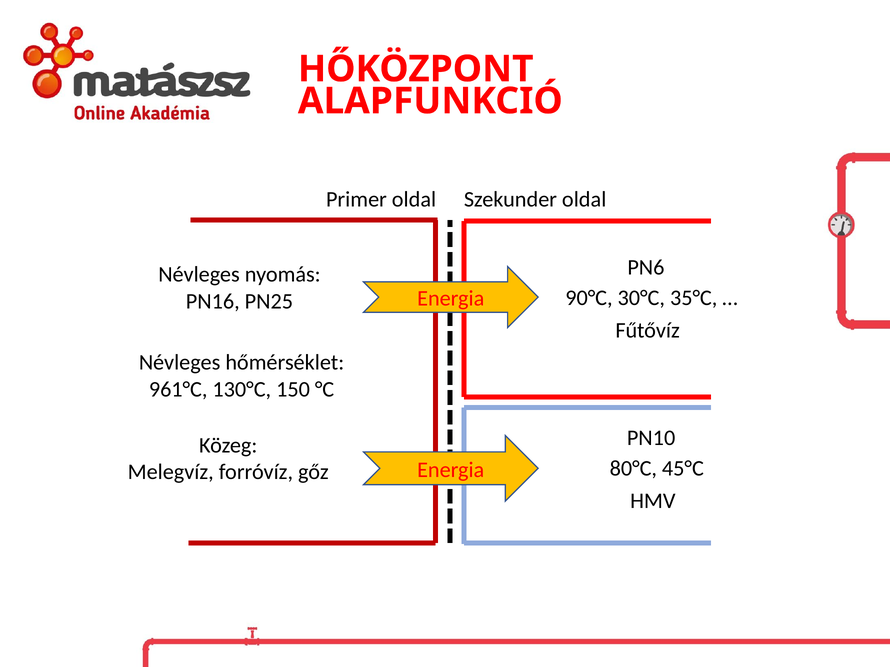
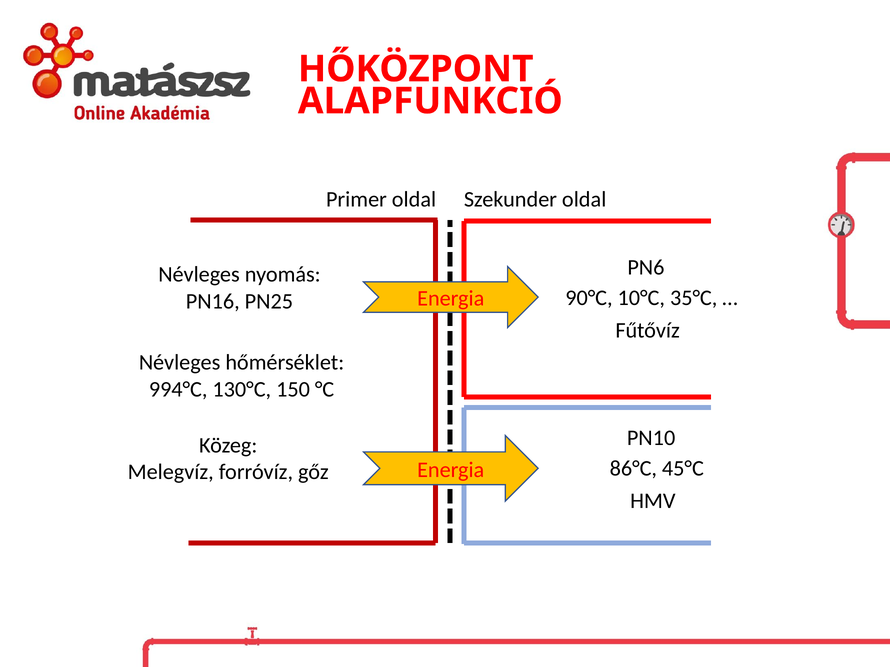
30°C: 30°C -> 10°C (641, 298)
961°C: 961°C -> 994°C (178, 389)
80°C: 80°C -> 86°C (633, 469)
